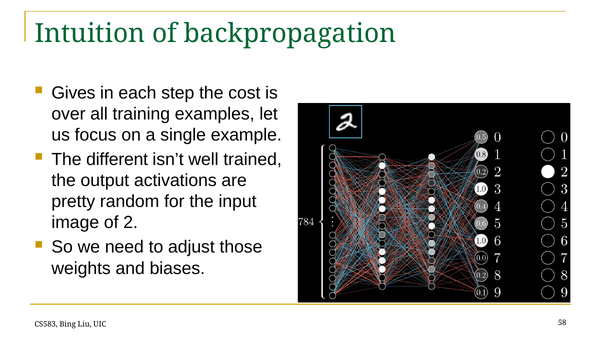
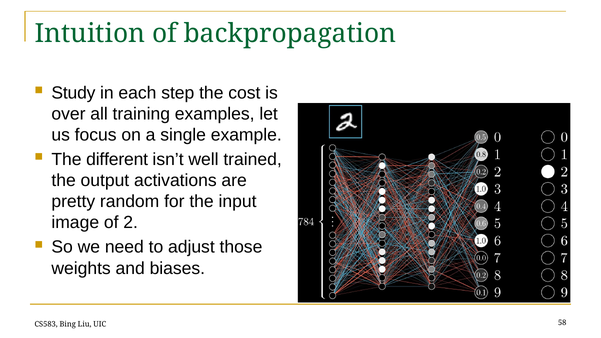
Gives: Gives -> Study (73, 93)
